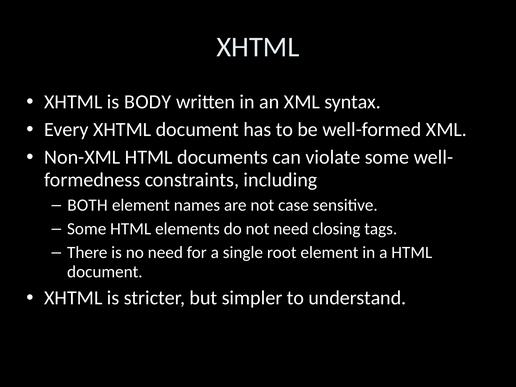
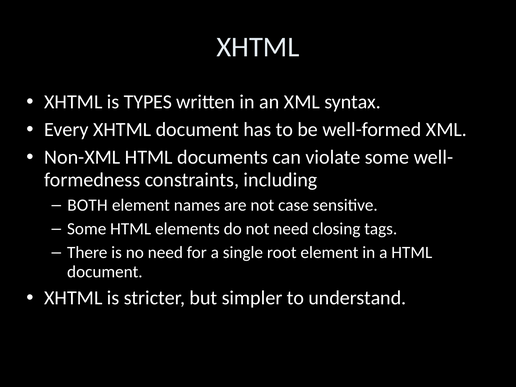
BODY: BODY -> TYPES (148, 102)
